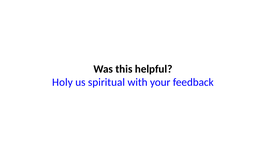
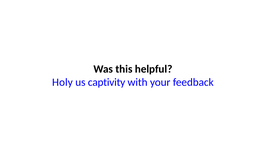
spiritual: spiritual -> captivity (107, 82)
